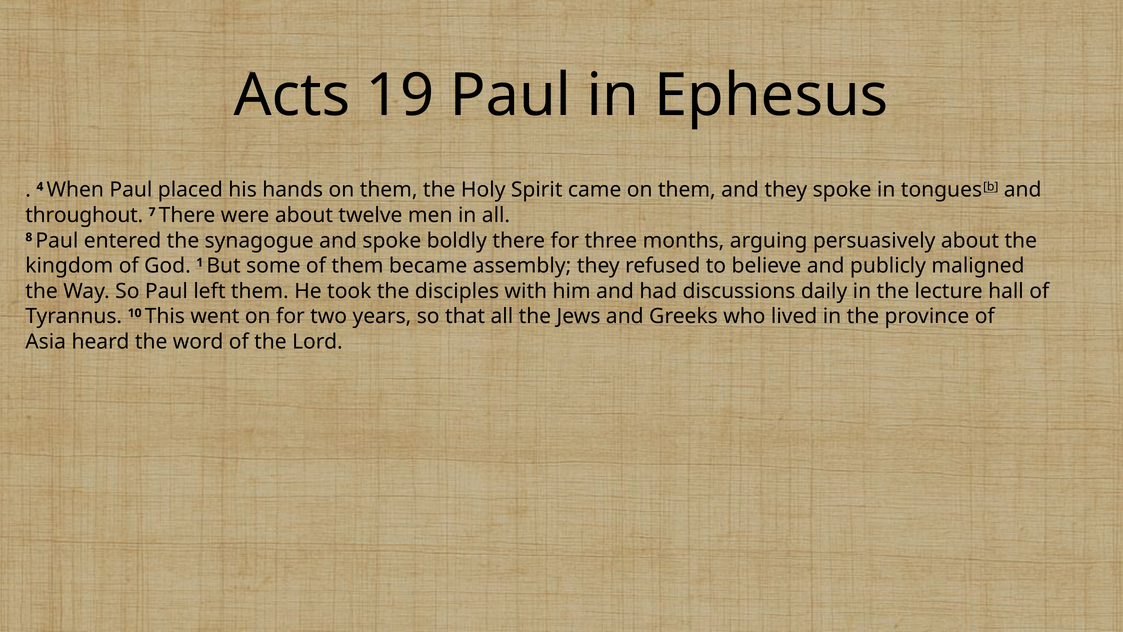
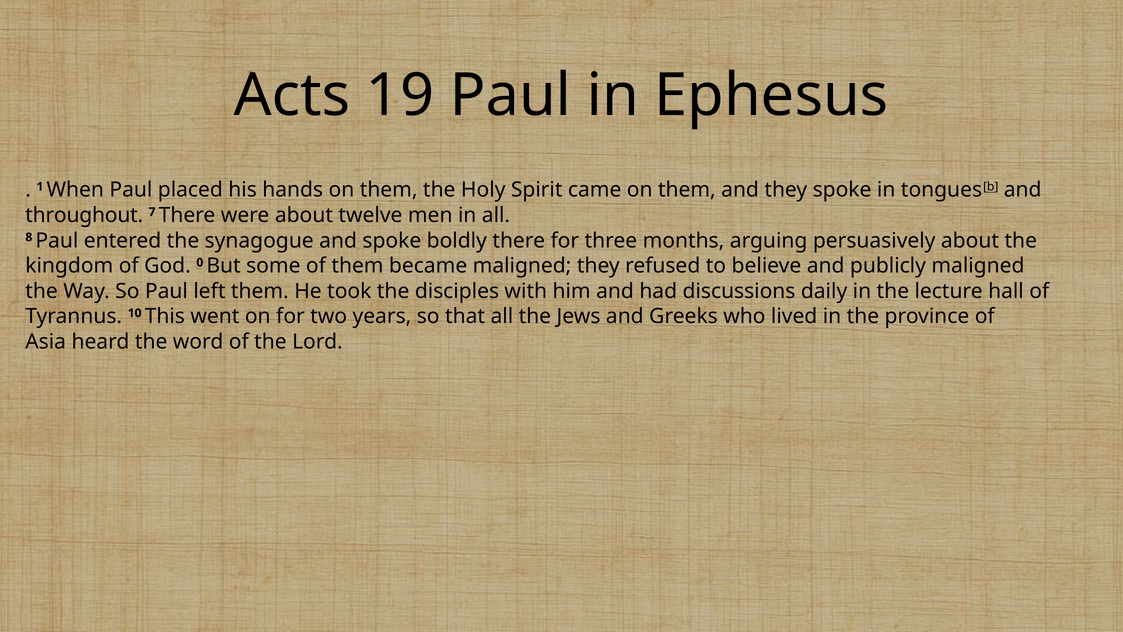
4: 4 -> 1 (40, 187)
1: 1 -> 0 (200, 262)
became assembly: assembly -> maligned (522, 266)
